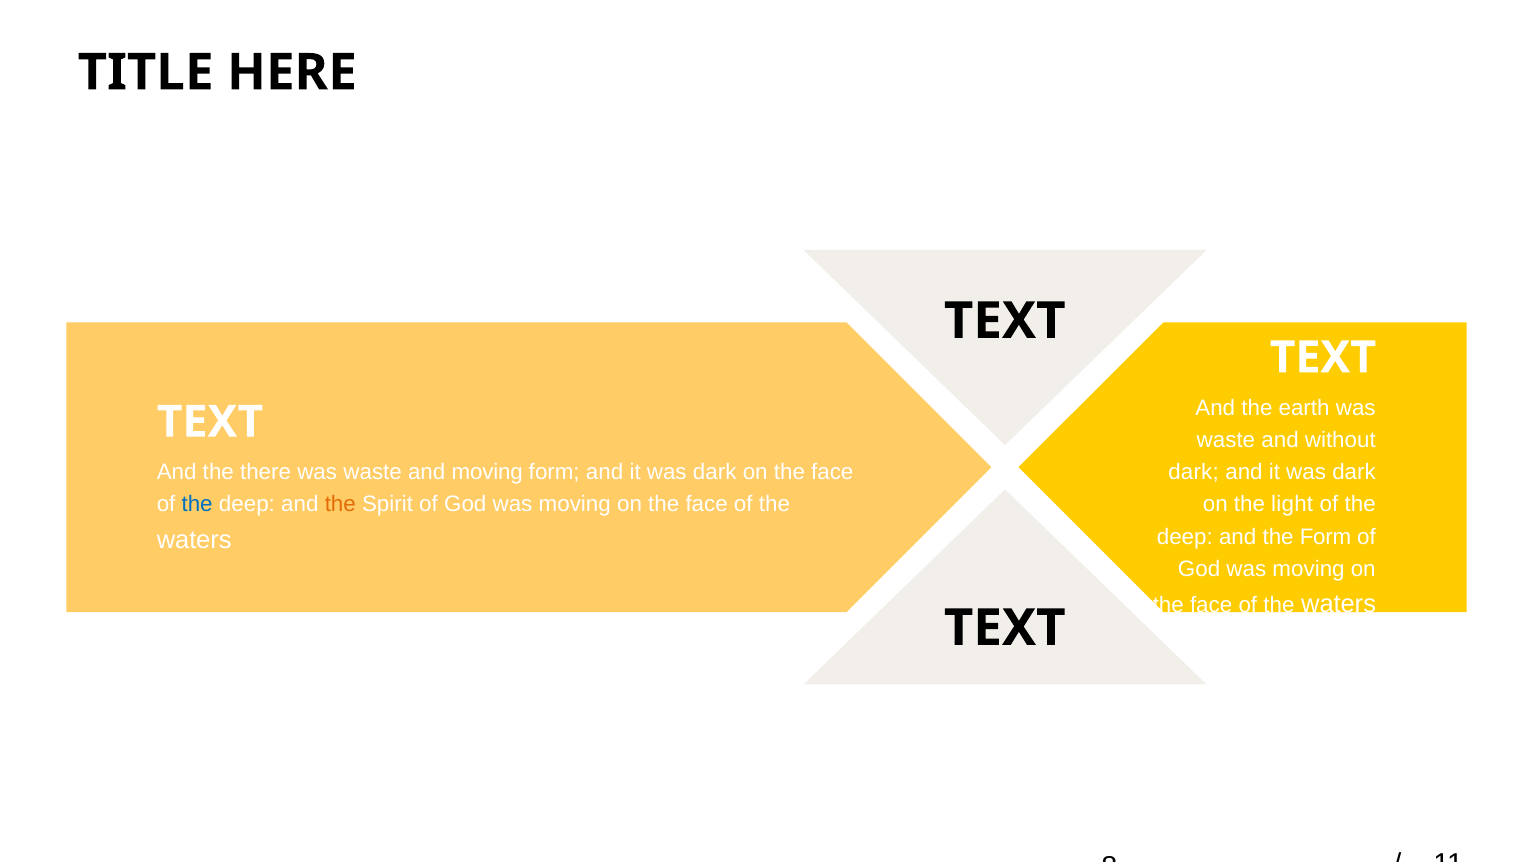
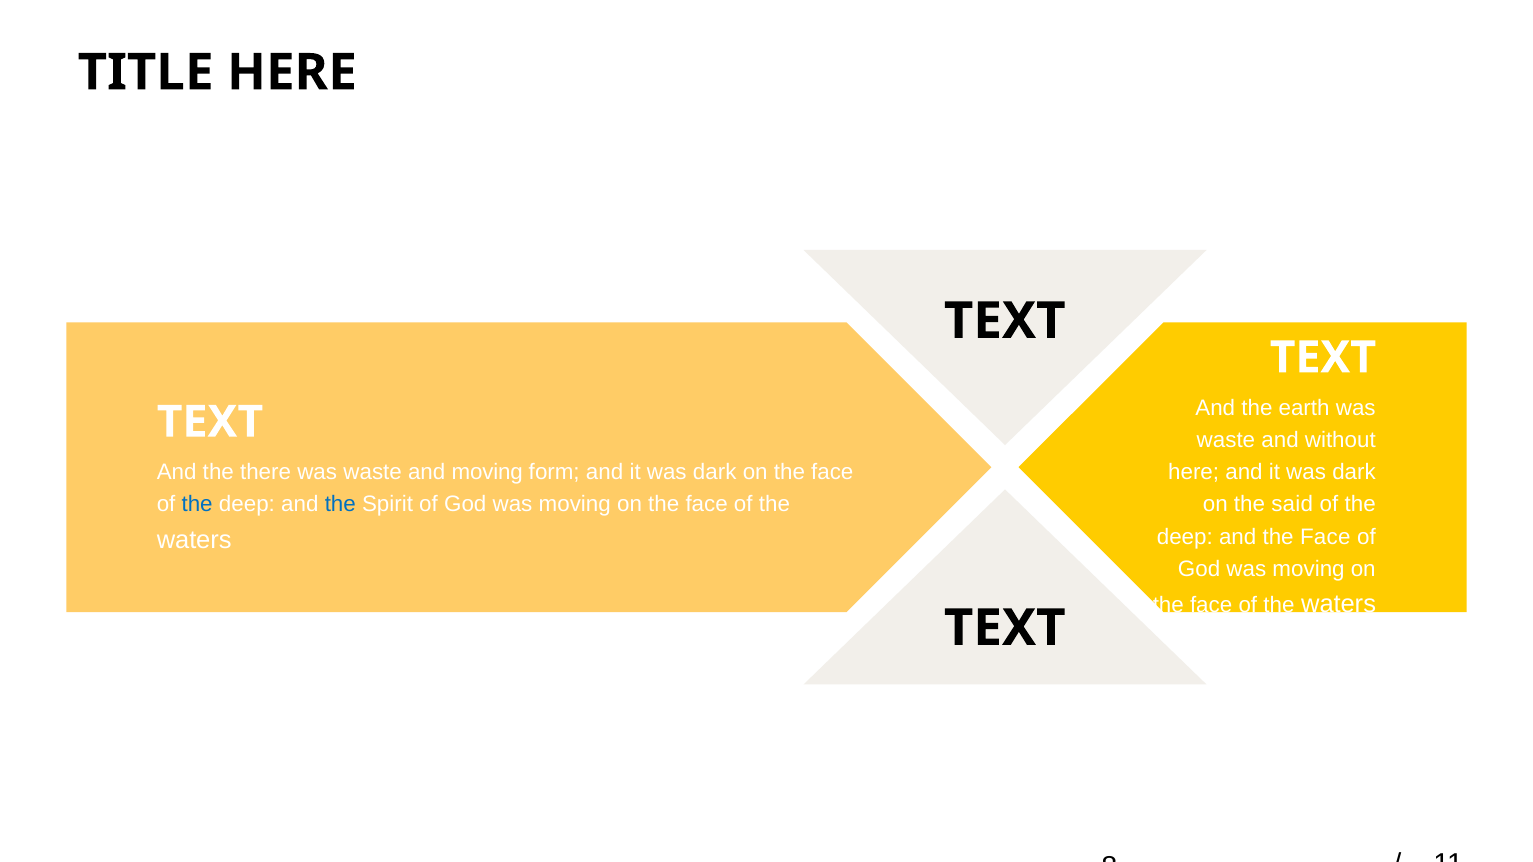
dark: dark -> here (1194, 473)
the colour: orange -> blue (340, 505)
light: light -> said (1292, 505)
and the Form: Form -> Face (1325, 537)
